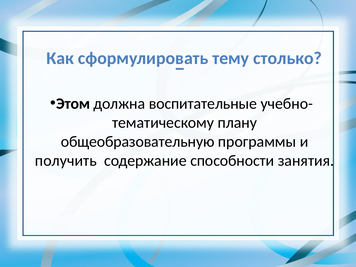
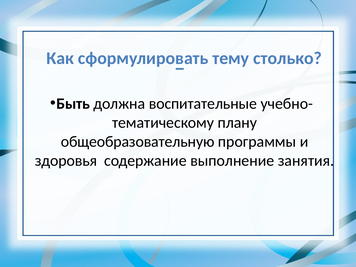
Этом: Этом -> Быть (73, 104)
получить: получить -> здоровья (66, 161)
способности: способности -> выполнение (232, 161)
